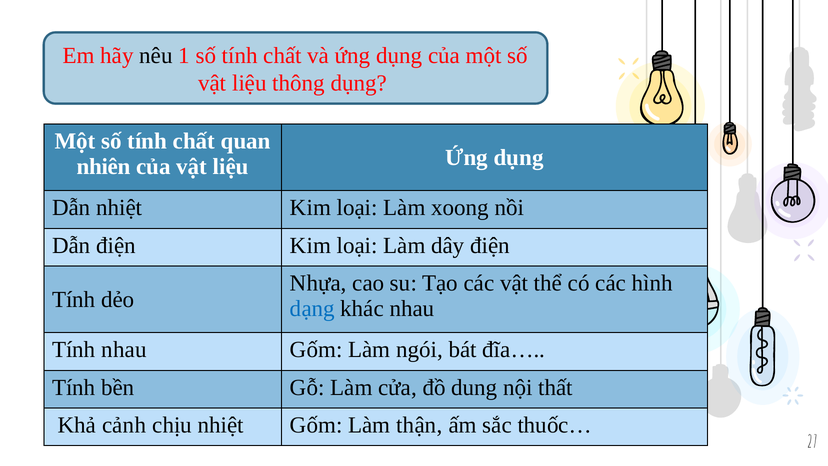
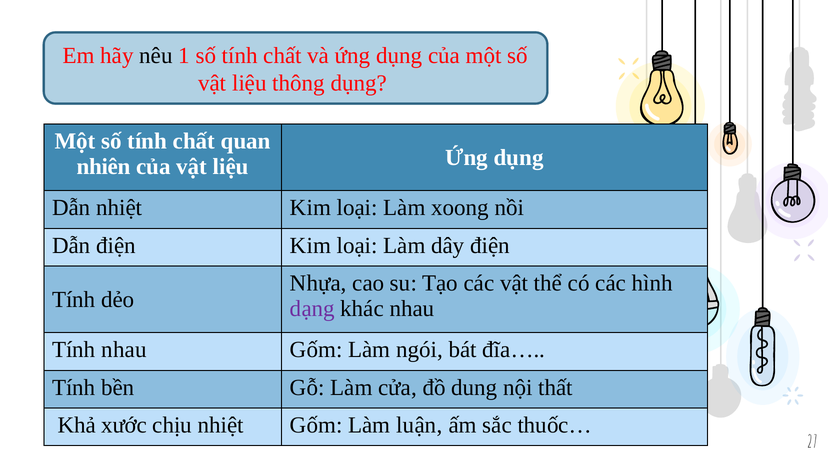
dạng colour: blue -> purple (312, 309)
cảnh: cảnh -> xước (124, 425)
thận: thận -> luận (419, 425)
